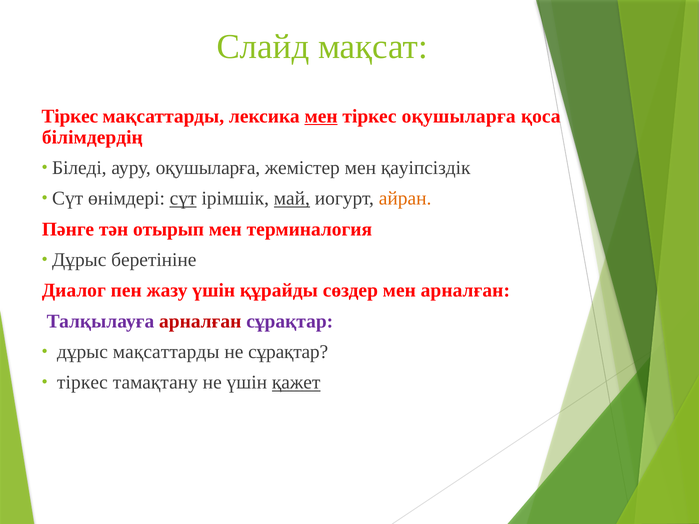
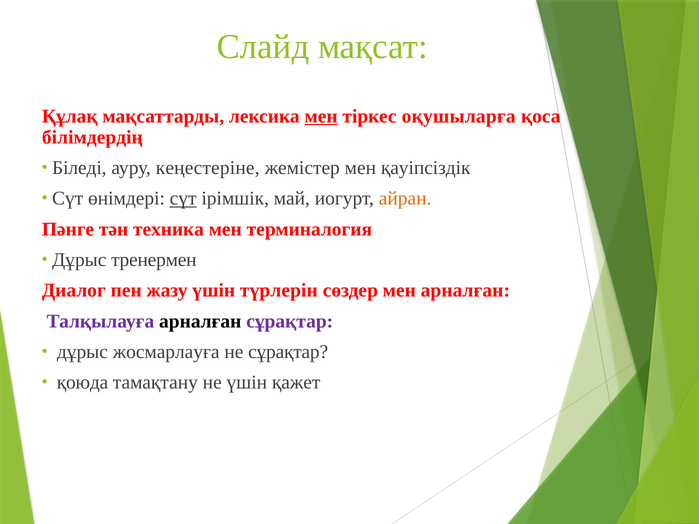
Тіркес: Тіркес -> Құлақ (70, 116)
ауру оқушыларға: оқушыларға -> кеңестеріне (208, 168)
май underline: present -> none (292, 199)
отырып: отырып -> техника (169, 229)
беретініне: беретініне -> тренермен (154, 260)
құрайды: құрайды -> түрлерін (279, 291)
арналған colour: red -> black (200, 321)
дұрыс мақсаттарды: мақсаттарды -> жосмарлауға (166, 352)
тіркес: тіркес -> қоюда (83, 383)
қажет underline: present -> none (296, 383)
